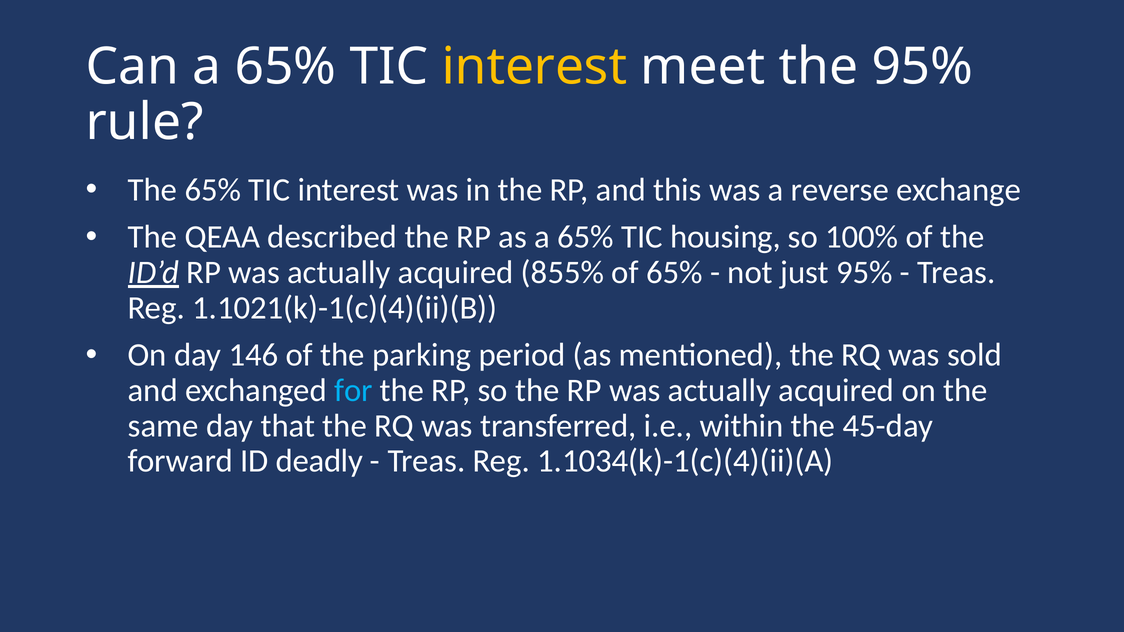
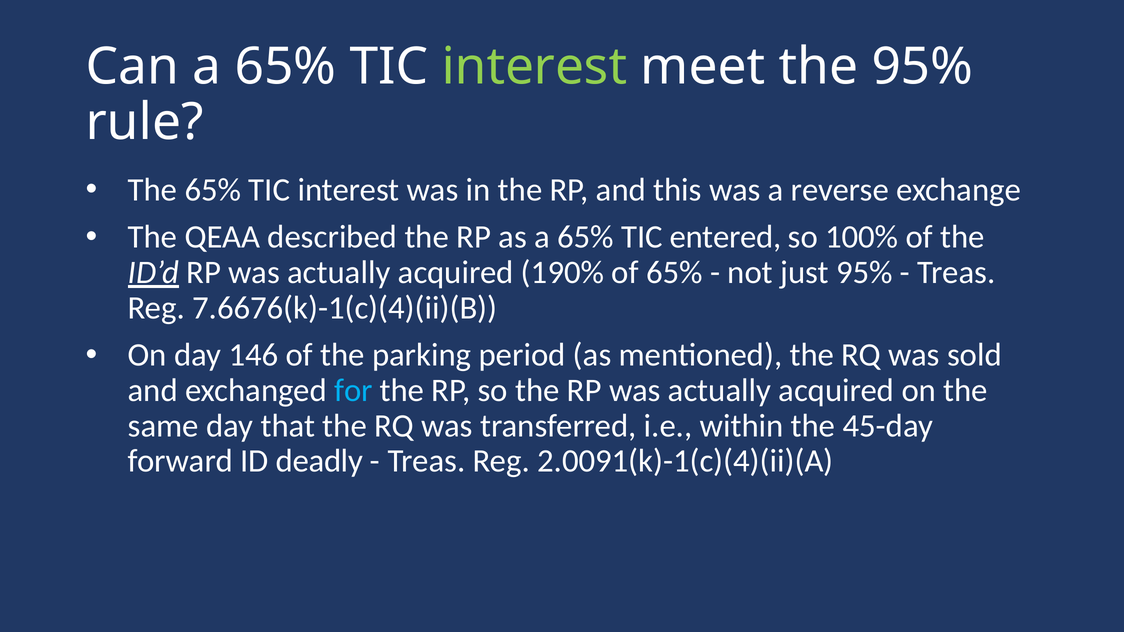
interest colour: yellow -> light green (534, 67)
housing: housing -> entered (725, 237)
855%: 855% -> 190% (563, 273)
1.1021(k)-1(c)(4)(ii)(B: 1.1021(k)-1(c)(4)(ii)(B -> 7.6676(k)-1(c)(4)(ii)(B (345, 308)
1.1034(k)-1(c)(4)(ii)(A: 1.1034(k)-1(c)(4)(ii)(A -> 2.0091(k)-1(c)(4)(ii)(A (685, 461)
